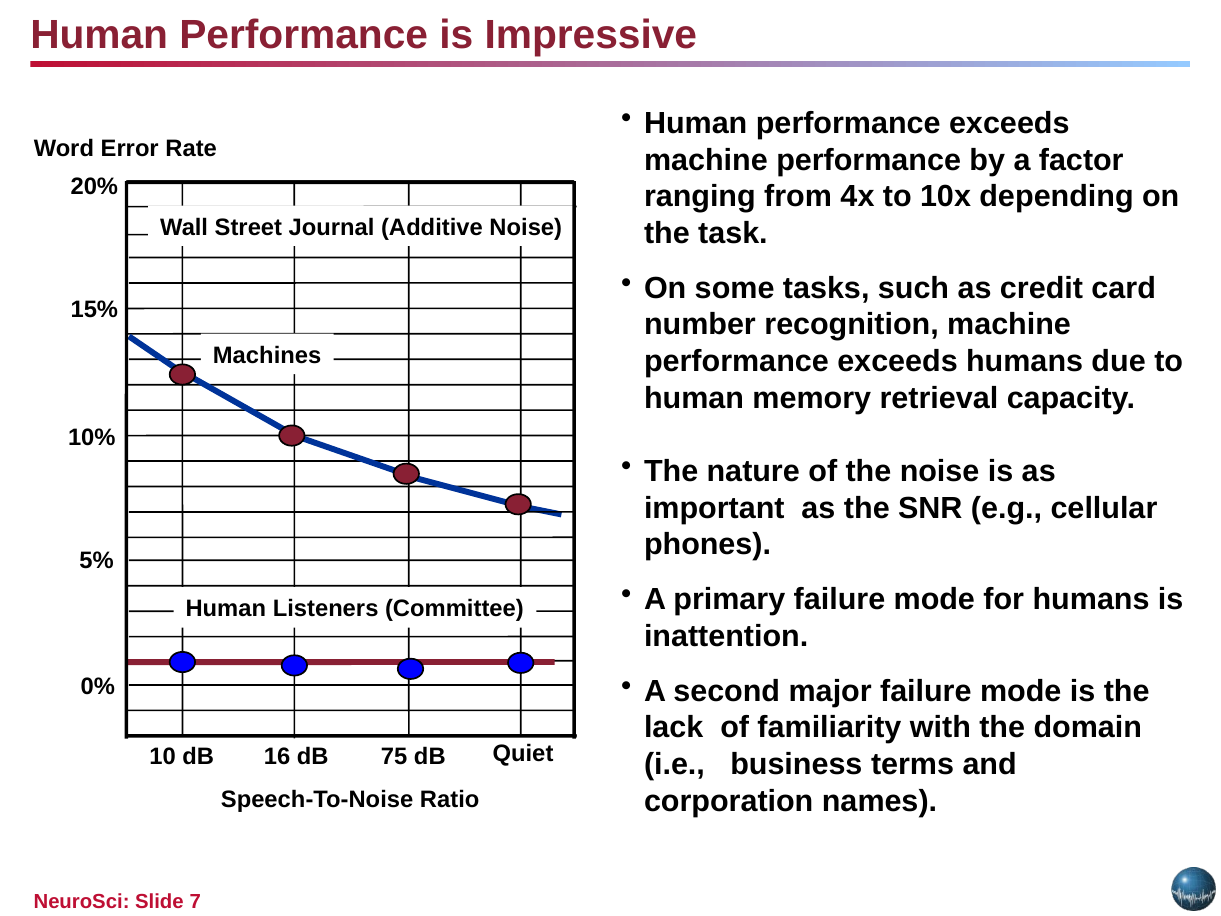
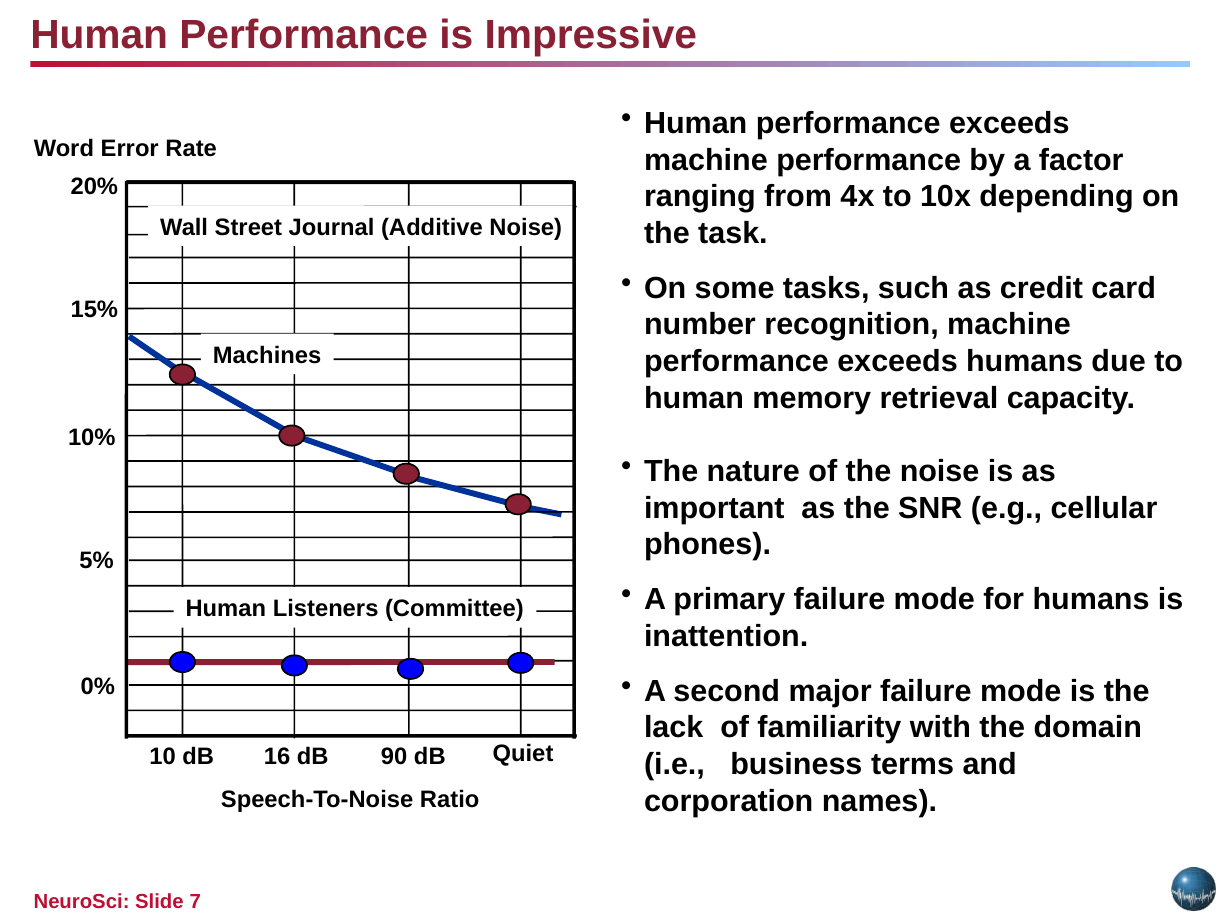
75: 75 -> 90 (394, 756)
